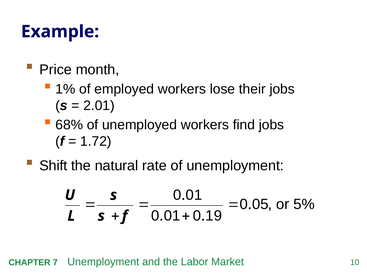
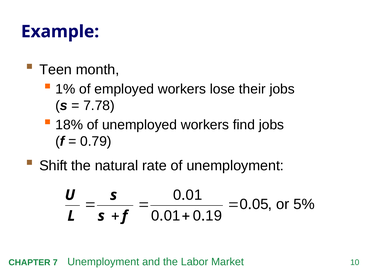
Price: Price -> Teen (56, 70)
2.01: 2.01 -> 7.78 (99, 106)
68%: 68% -> 18% (69, 125)
1.72: 1.72 -> 0.79 (96, 142)
